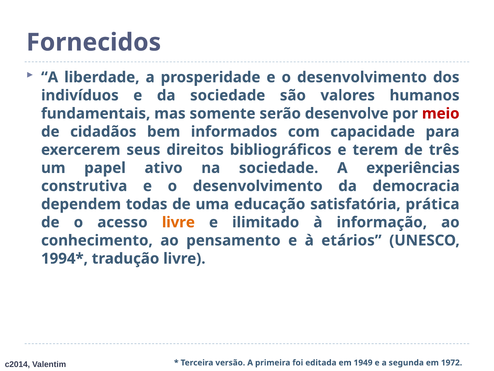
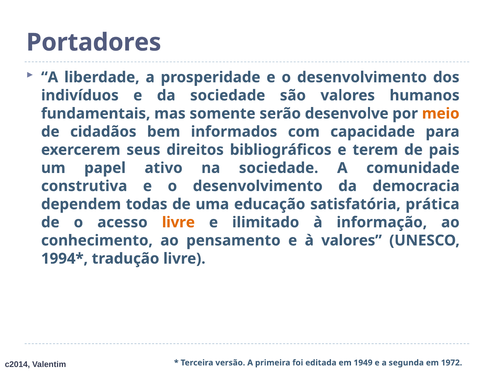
Fornecidos: Fornecidos -> Portadores (94, 42)
meio colour: red -> orange (441, 113)
três: três -> pais (444, 150)
experiências: experiências -> comunidade (413, 168)
à etários: etários -> valores (352, 240)
